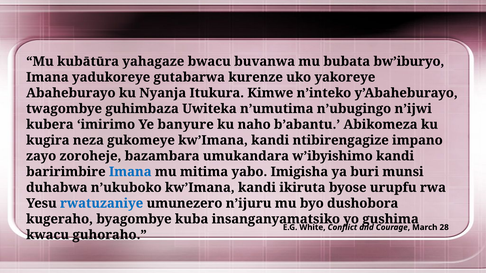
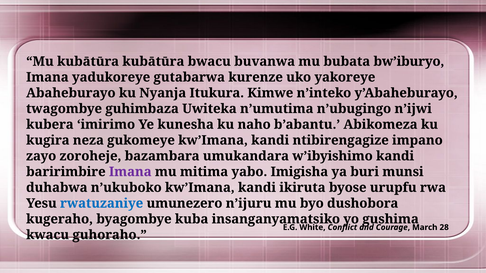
kubātūra yahagaze: yahagaze -> kubātūra (153, 62)
banyure: banyure -> kunesha (186, 125)
Imana colour: blue -> purple (130, 172)
